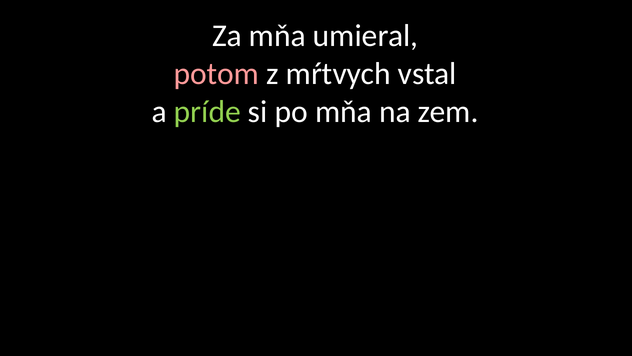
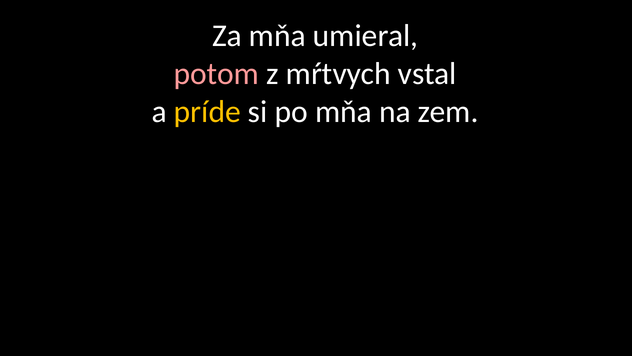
príde colour: light green -> yellow (207, 112)
